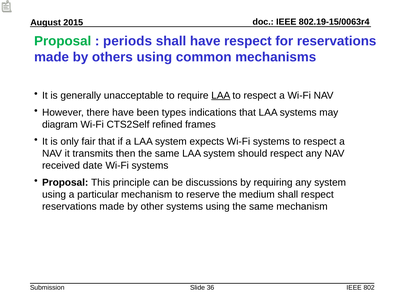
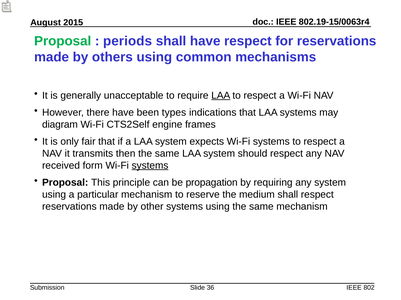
refined: refined -> engine (167, 125)
date: date -> form (93, 166)
systems underline: none -> present (150, 166)
discussions: discussions -> propagation (212, 183)
